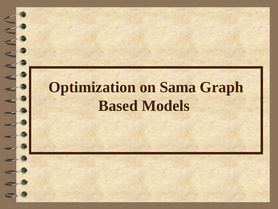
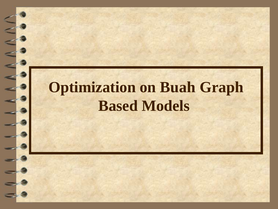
Sama: Sama -> Buah (178, 87)
